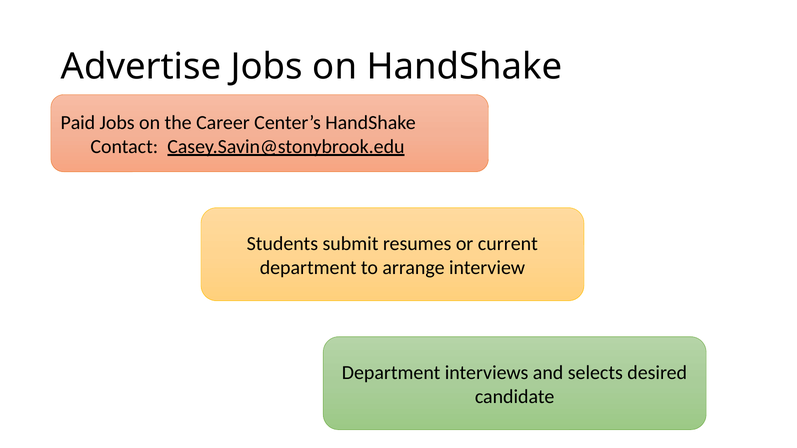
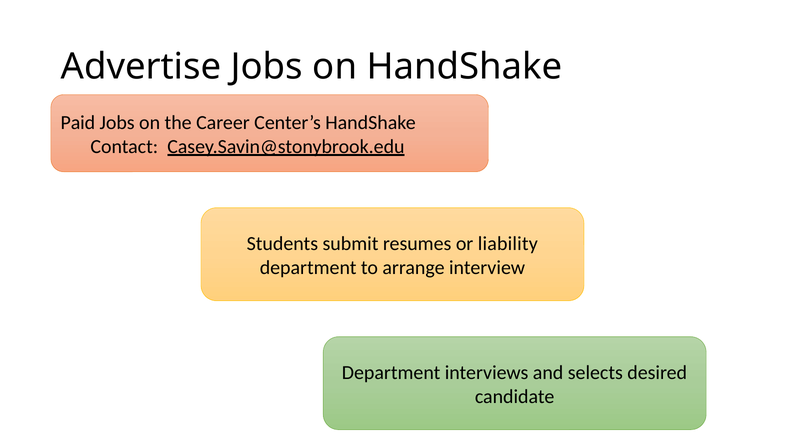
current: current -> liability (508, 244)
